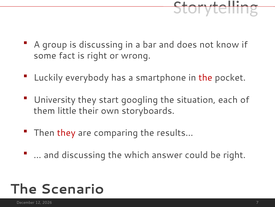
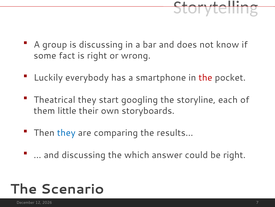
University: University -> Theatrical (54, 99)
situation: situation -> storyline (196, 99)
they colour: red -> blue (66, 132)
